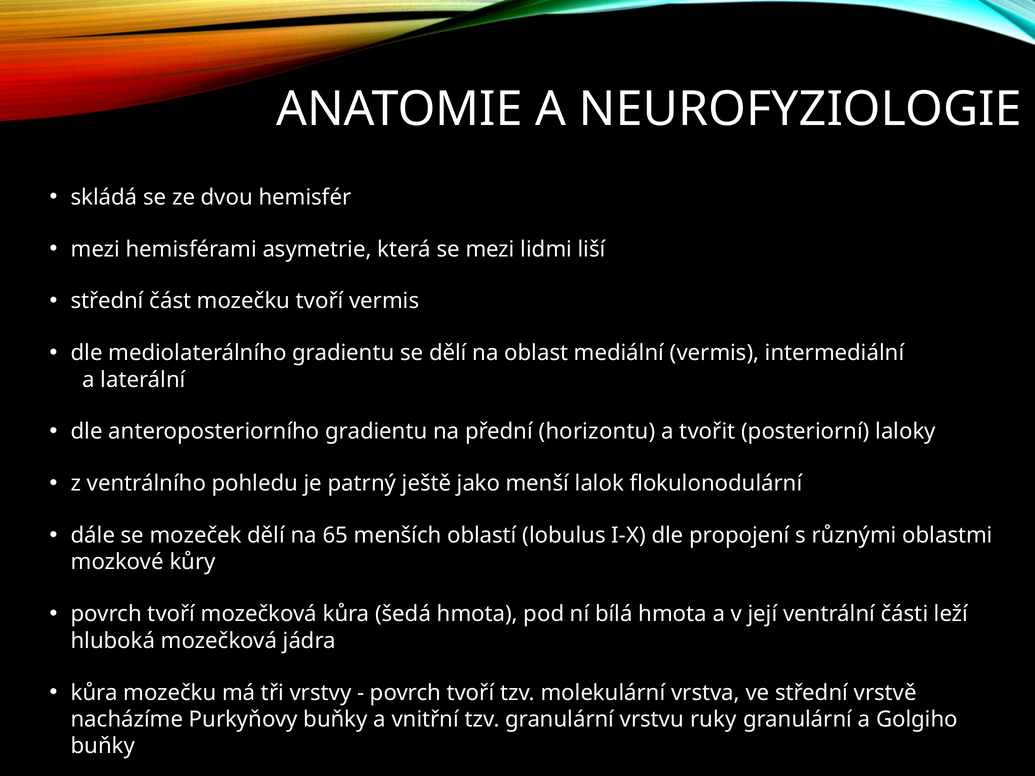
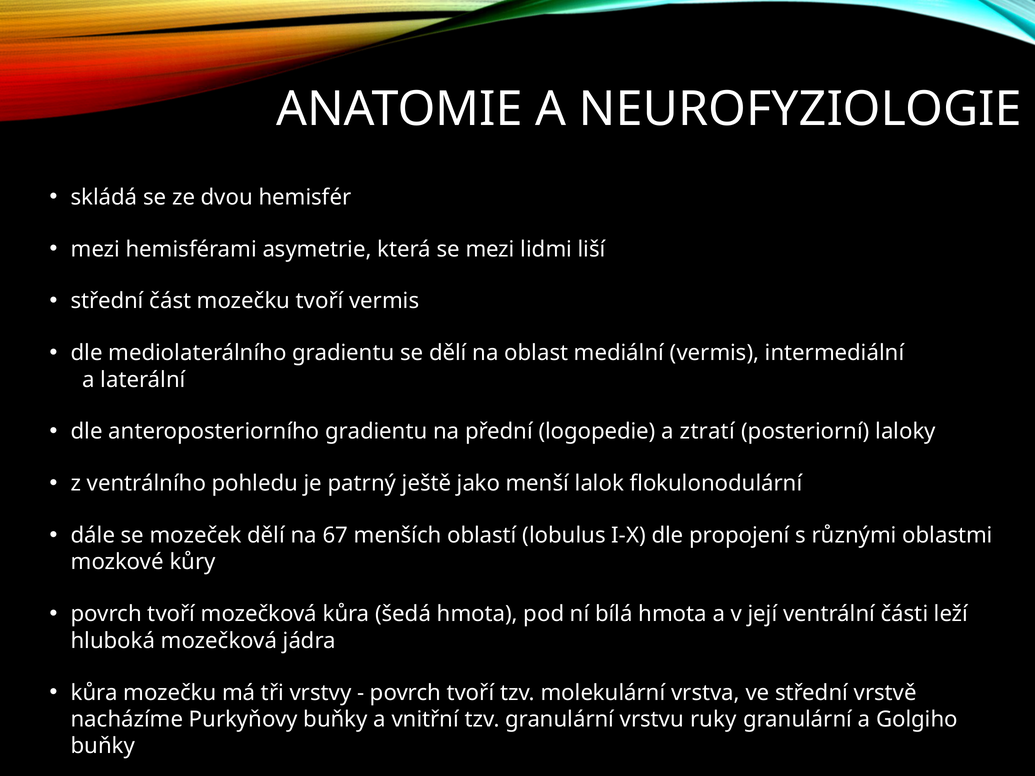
horizontu: horizontu -> logopedie (597, 432)
tvořit: tvořit -> ztratí (707, 432)
65: 65 -> 67 (335, 536)
